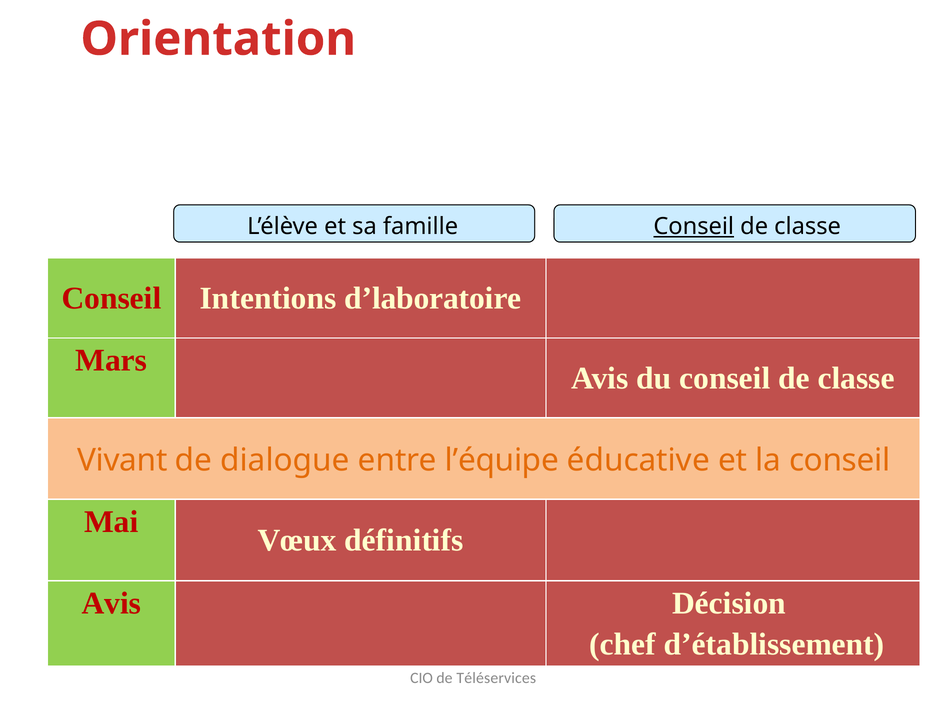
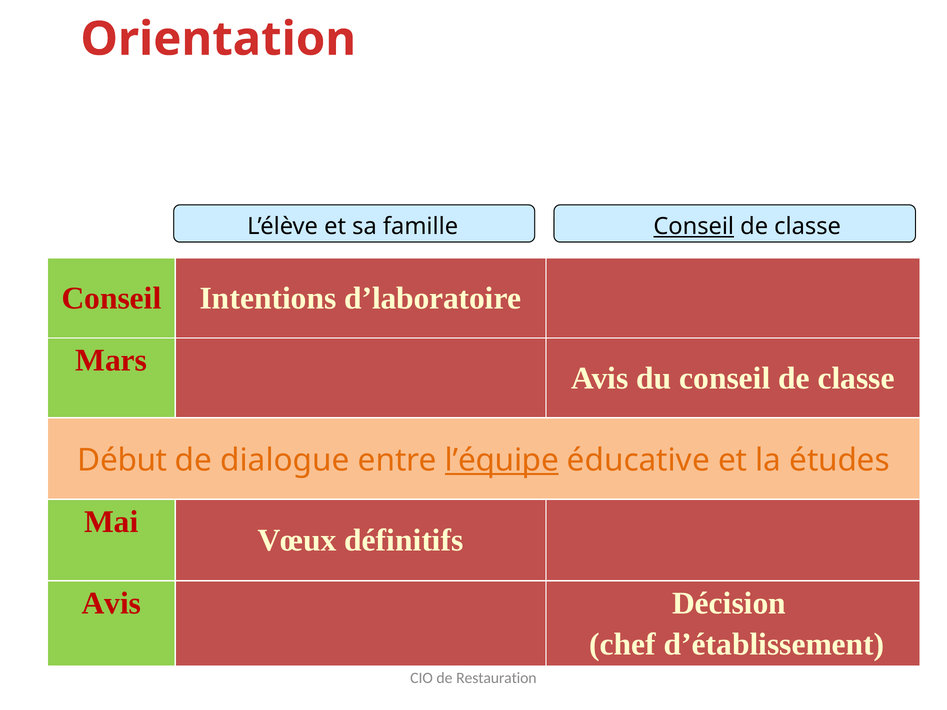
Vivant: Vivant -> Début (122, 460)
l’équipe underline: none -> present (502, 460)
la conseil: conseil -> études (840, 460)
Téléservices: Téléservices -> Restauration (496, 678)
